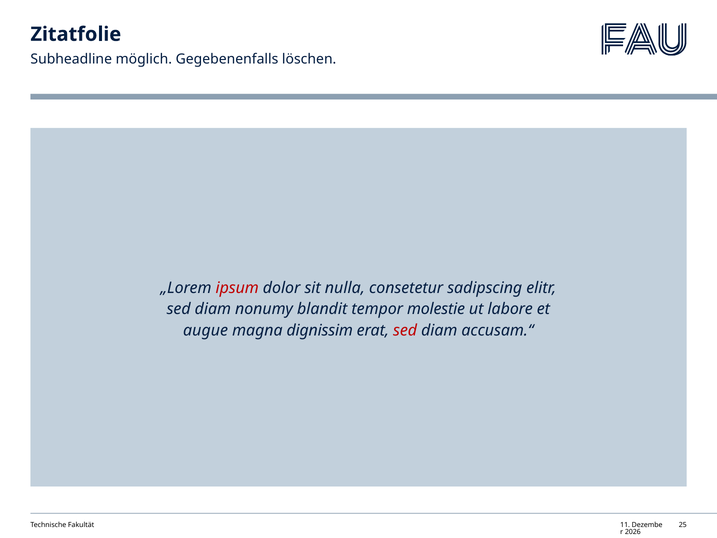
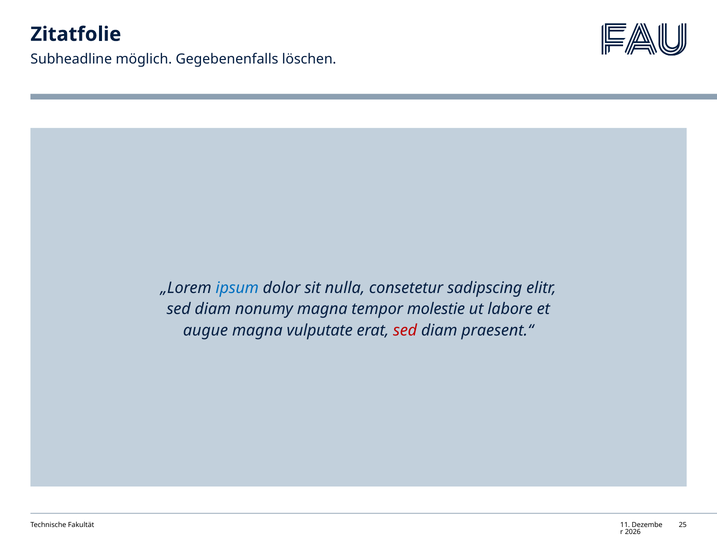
ipsum colour: red -> blue (237, 288)
nonumy blandit: blandit -> magna (322, 309)
dignissim: dignissim -> vulputate (320, 330)
accusam.“: accusam.“ -> praesent.“ (497, 330)
